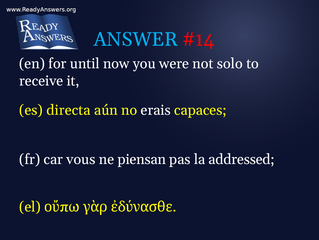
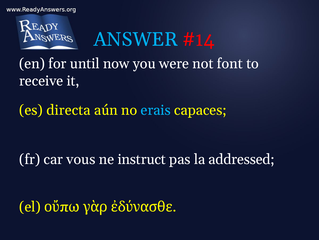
solo: solo -> font (230, 64)
erais colour: white -> light blue (156, 110)
piensan: piensan -> instruct (142, 159)
